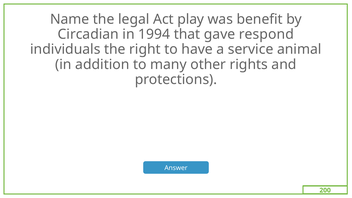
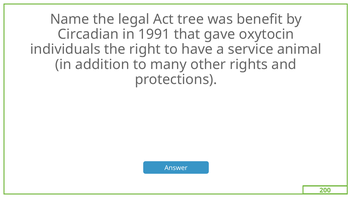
play: play -> tree (191, 19)
1994: 1994 -> 1991 (154, 34)
respond: respond -> oxytocin (266, 34)
